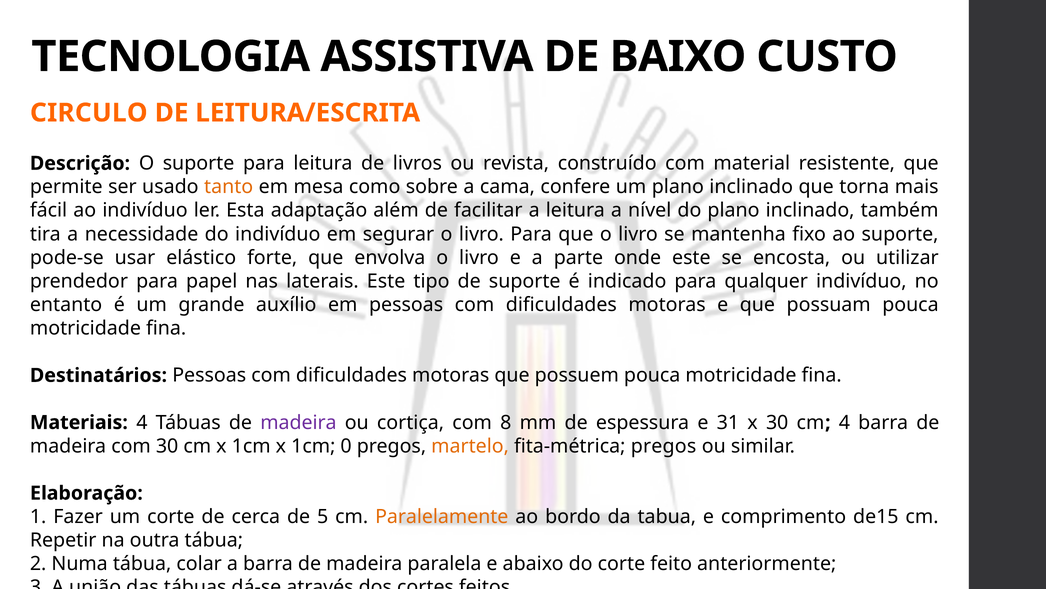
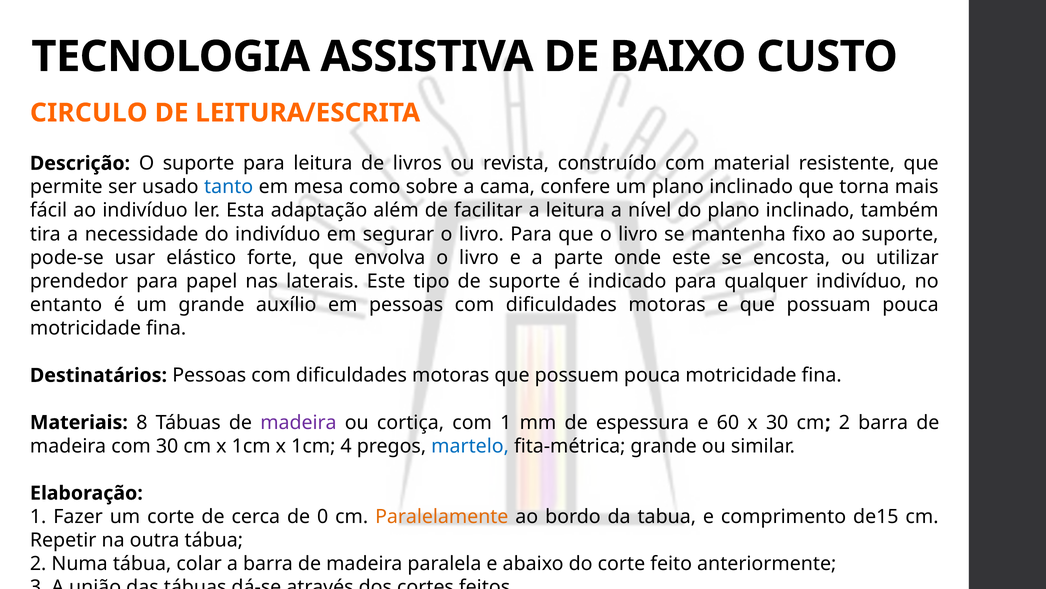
tanto colour: orange -> blue (229, 187)
Materiais 4: 4 -> 8 (142, 422)
com 8: 8 -> 1 (506, 422)
31: 31 -> 60 (728, 422)
4: 4 -> 2 (844, 422)
0: 0 -> 4 (346, 446)
martelo colour: orange -> blue (470, 446)
fita-métrica pregos: pregos -> grande (664, 446)
5: 5 -> 0 (323, 516)
